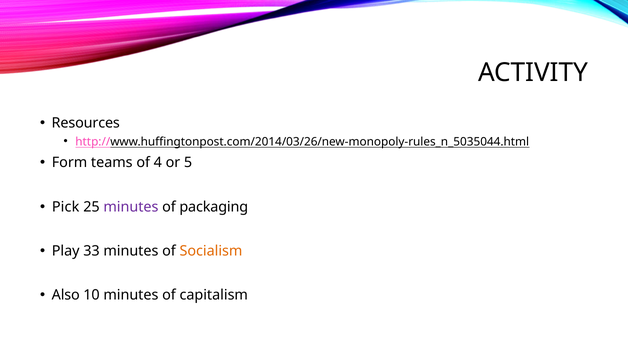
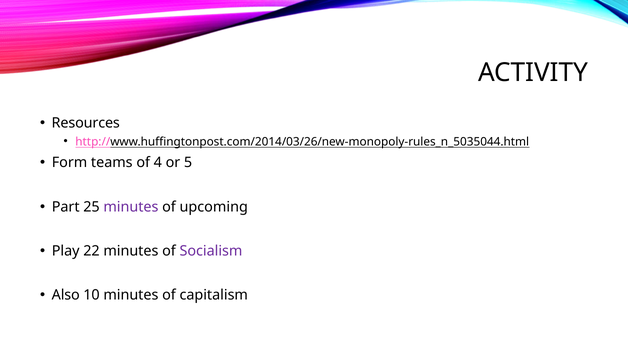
Pick: Pick -> Part (66, 207)
packaging: packaging -> upcoming (214, 207)
33: 33 -> 22 (91, 251)
Socialism colour: orange -> purple (211, 251)
